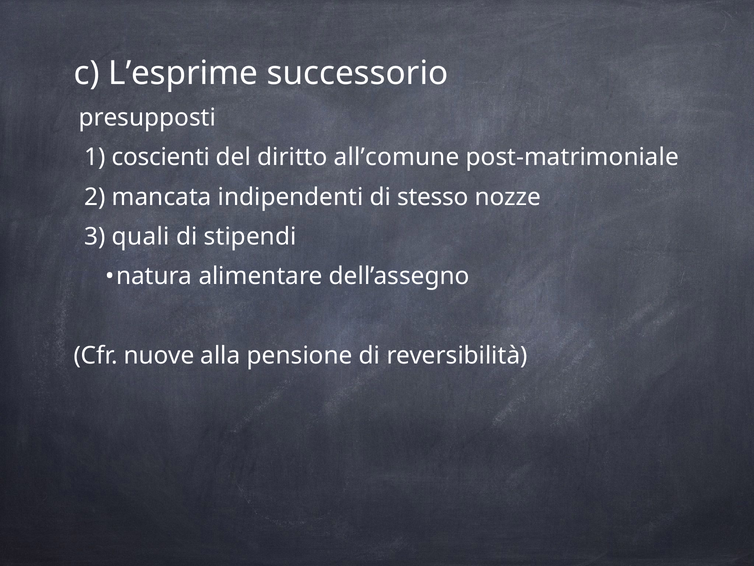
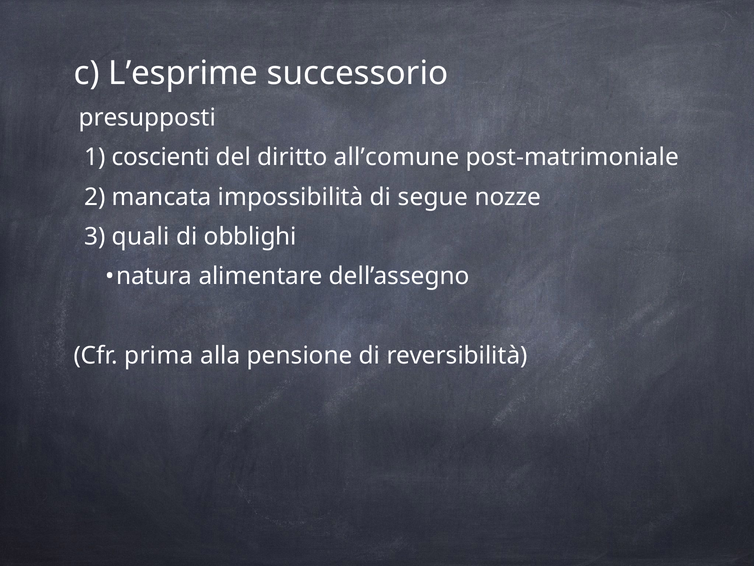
indipendenti: indipendenti -> impossibilità (291, 197)
stesso: stesso -> segue (433, 197)
stipendi: stipendi -> obblighi (250, 237)
nuove: nuove -> prima (159, 355)
